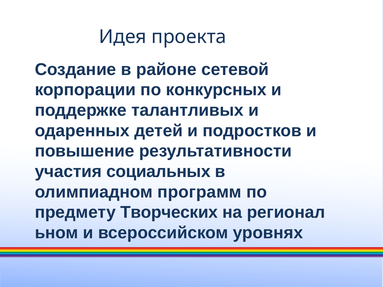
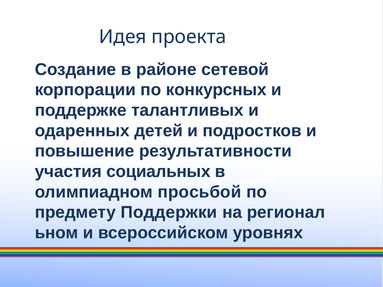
программ: программ -> просьбой (199, 192)
Творческих: Творческих -> Поддержки (169, 213)
